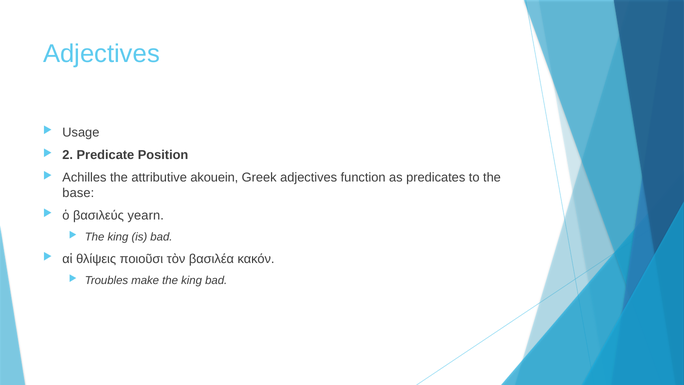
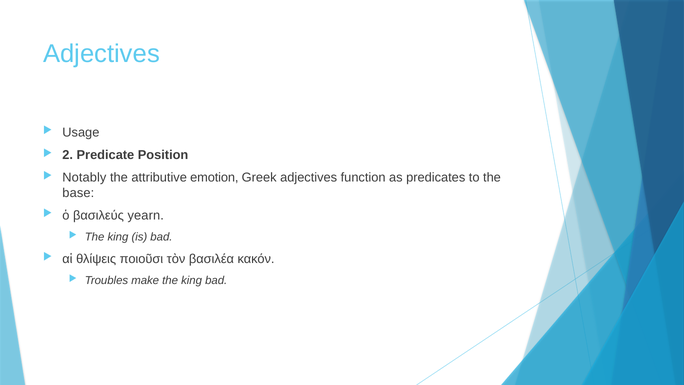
Achilles: Achilles -> Notably (84, 177)
akouein: akouein -> emotion (214, 177)
